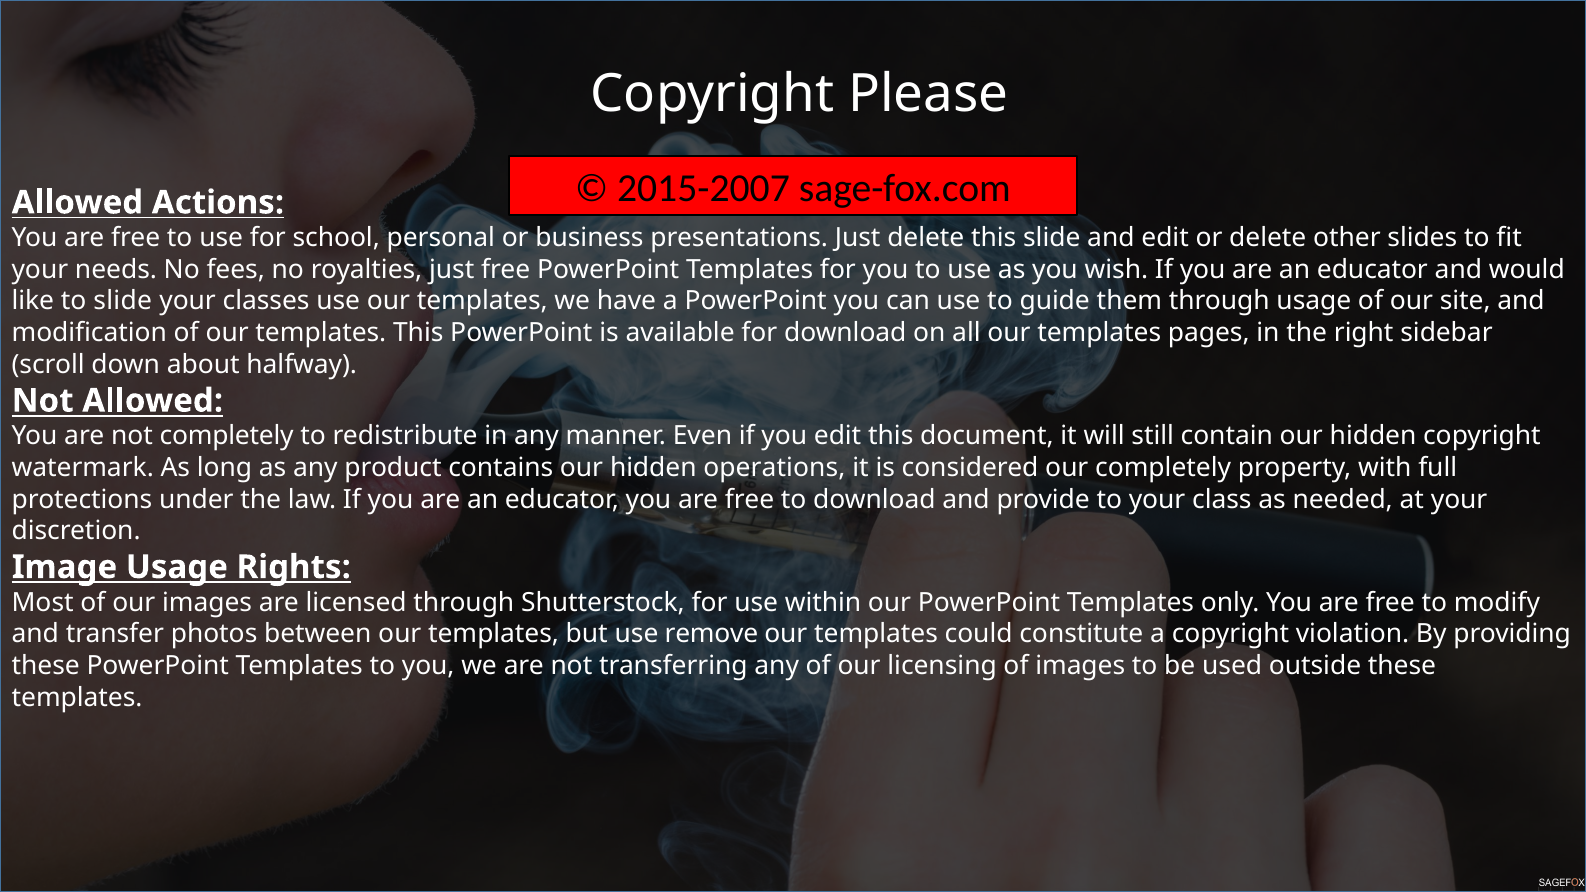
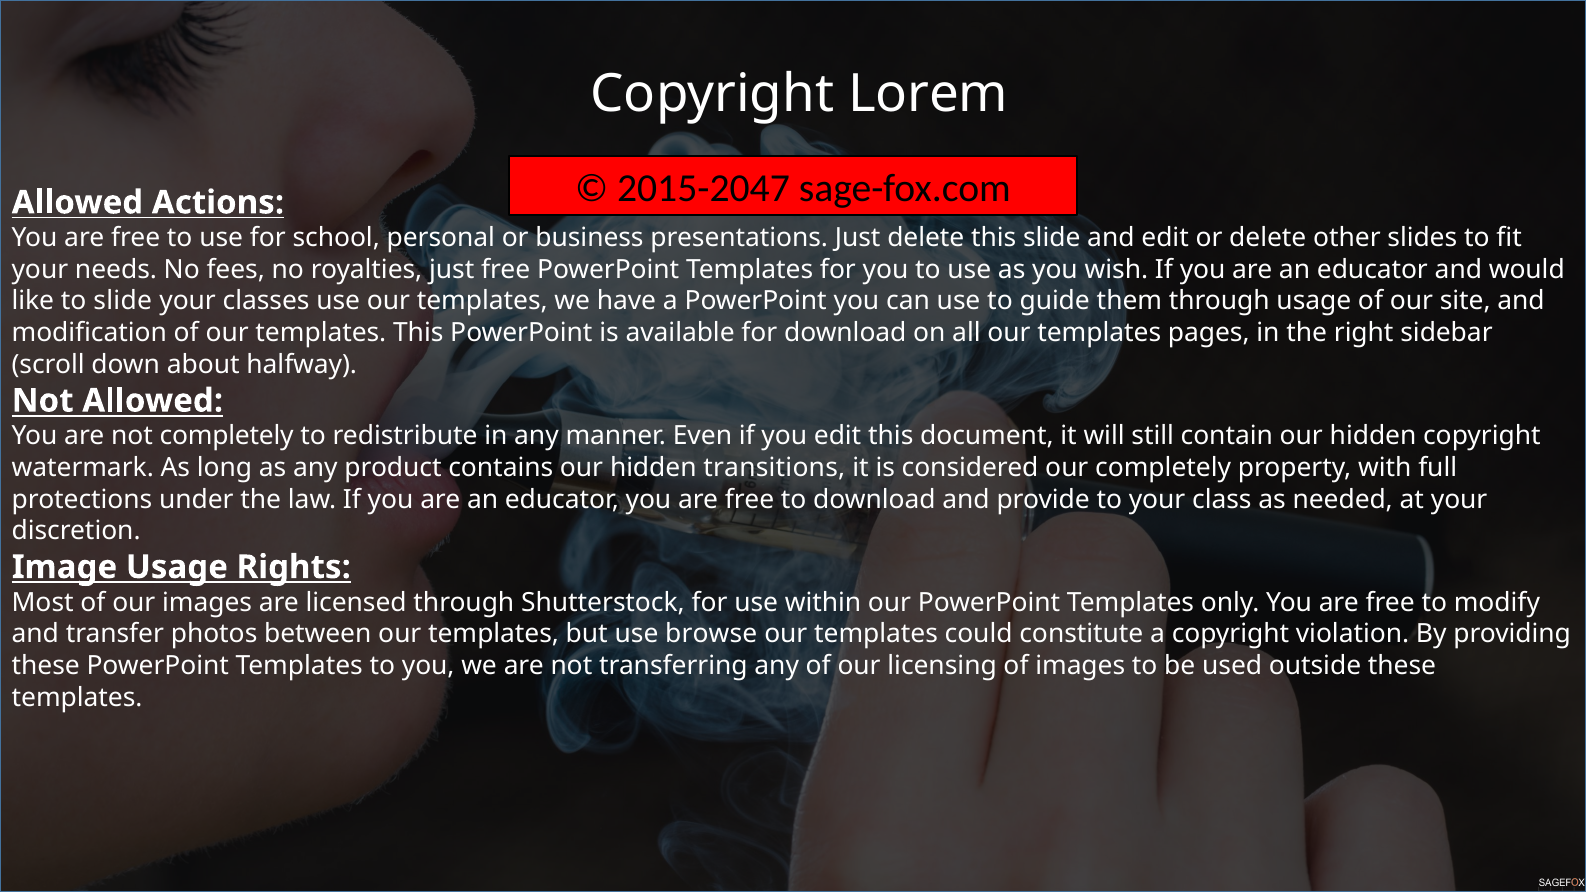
Please: Please -> Lorem (928, 94)
2015-2007: 2015-2007 -> 2015-2047 (703, 188)
operations: operations -> transitions (774, 468)
remove: remove -> browse (711, 634)
